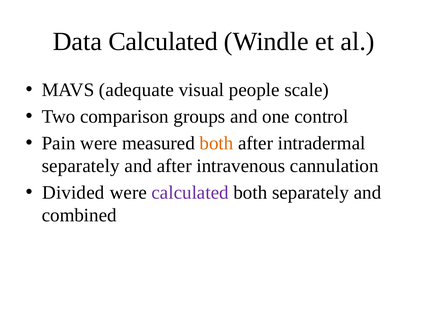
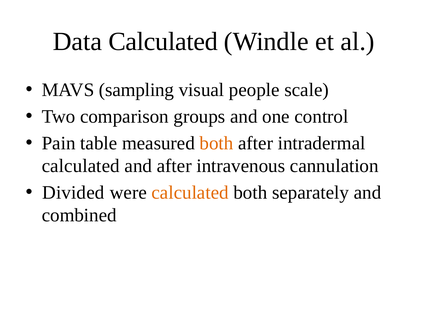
adequate: adequate -> sampling (137, 90)
Pain were: were -> table (99, 143)
separately: separately -> calculated (81, 166)
calculated colour: purple -> orange (190, 193)
